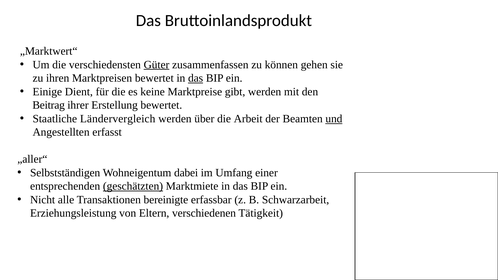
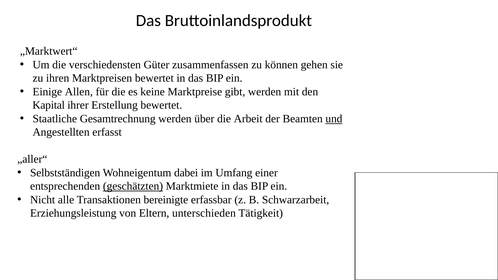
Güter underline: present -> none (157, 65)
das underline: present -> none (196, 78)
Dient: Dient -> Allen (79, 92)
Beitrag: Beitrag -> Kapital (49, 105)
Ländervergleich: Ländervergleich -> Gesamtrechnung (118, 119)
verschiedenen: verschiedenen -> unterschieden (204, 213)
